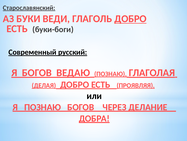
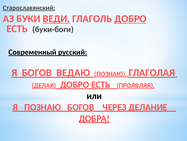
ВЕДИ underline: none -> present (56, 19)
